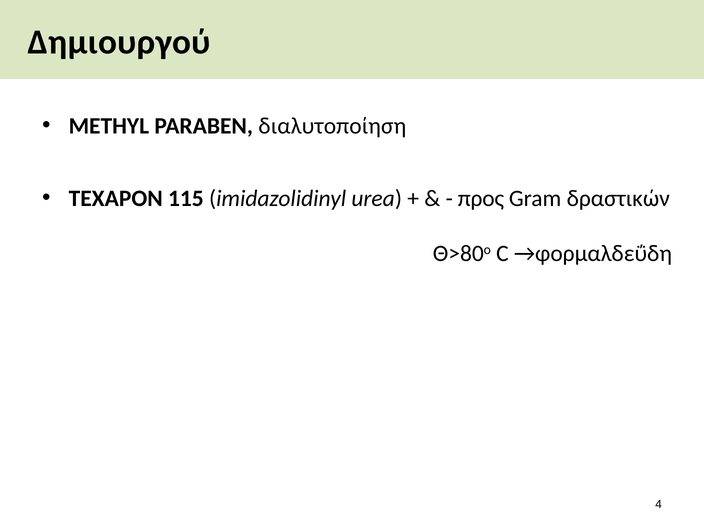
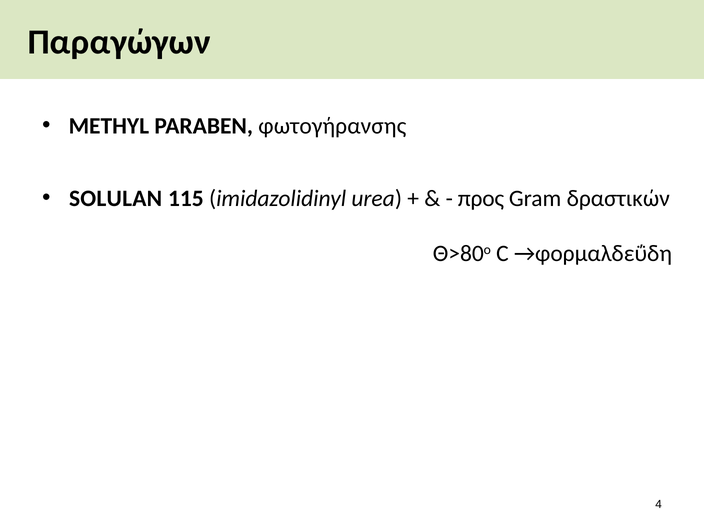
Δημιουργού: Δημιουργού -> Παραγώγων (119, 42)
διαλυτοποίηση: διαλυτοποίηση -> φωτογήρανσης (332, 126)
TEXAPON: TEXAPON -> SOLULAN (116, 198)
